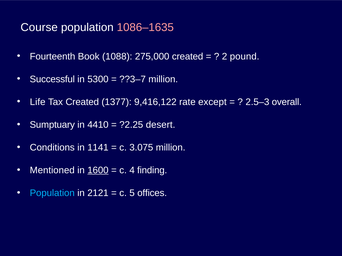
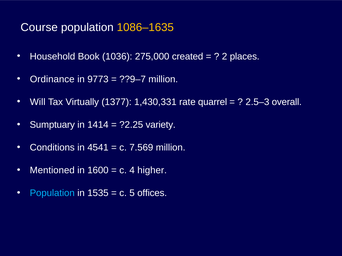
1086–1635 colour: pink -> yellow (145, 27)
Fourteenth: Fourteenth -> Household (52, 56)
1088: 1088 -> 1036 (117, 56)
pound: pound -> places (245, 56)
Successful: Successful -> Ordinance (52, 79)
5300: 5300 -> 9773 (98, 79)
??3–7: ??3–7 -> ??9–7 (133, 79)
Life: Life -> Will (38, 102)
Tax Created: Created -> Virtually (82, 102)
9,416,122: 9,416,122 -> 1,430,331 (155, 102)
except: except -> quarrel (213, 102)
4410: 4410 -> 1414 (98, 125)
desert: desert -> variety (161, 125)
1141: 1141 -> 4541 (98, 148)
3.075: 3.075 -> 7.569 (141, 148)
1600 underline: present -> none (98, 171)
finding: finding -> higher (152, 171)
2121: 2121 -> 1535 (98, 193)
